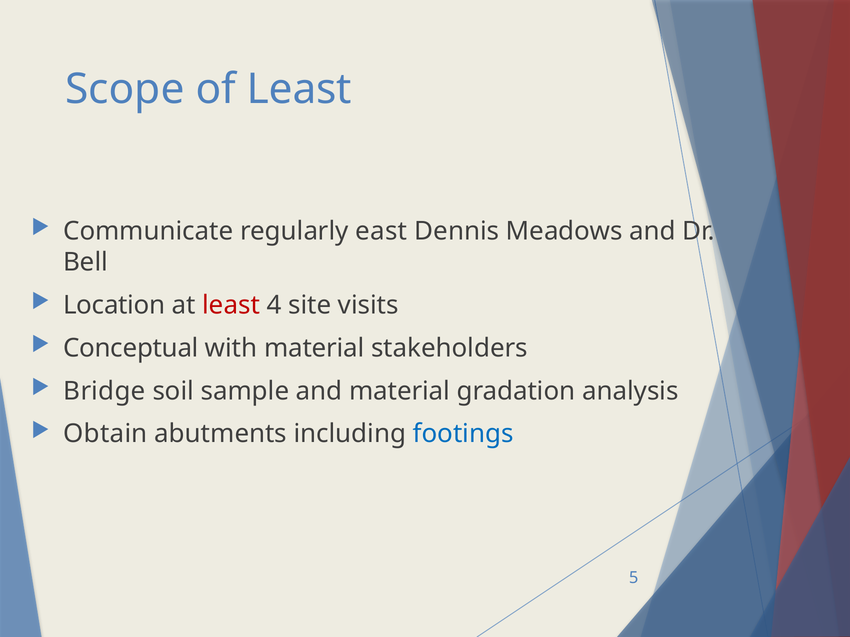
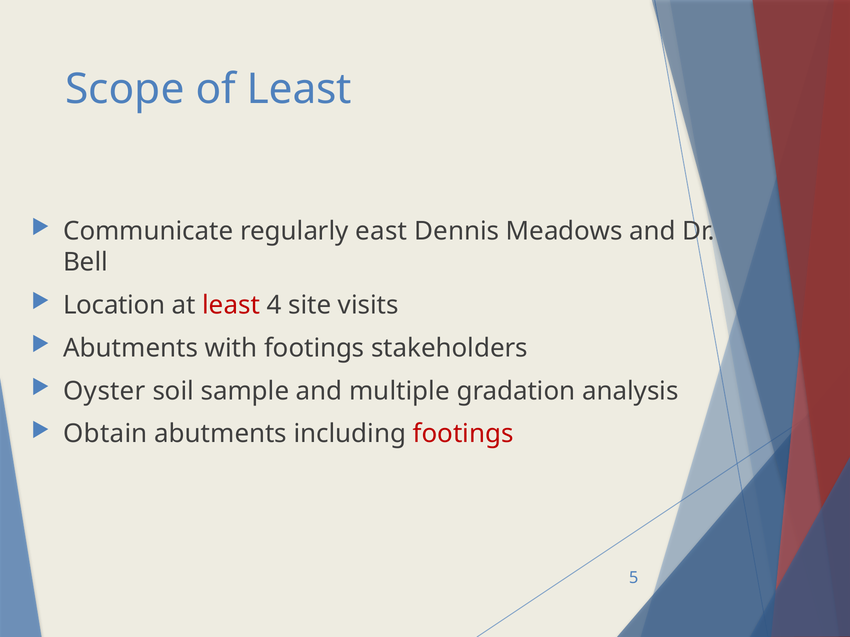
Conceptual: Conceptual -> Abutments (131, 348)
with material: material -> footings (314, 348)
Bridge: Bridge -> Oyster (104, 391)
and material: material -> multiple (399, 391)
footings colour: blue -> red (463, 434)
